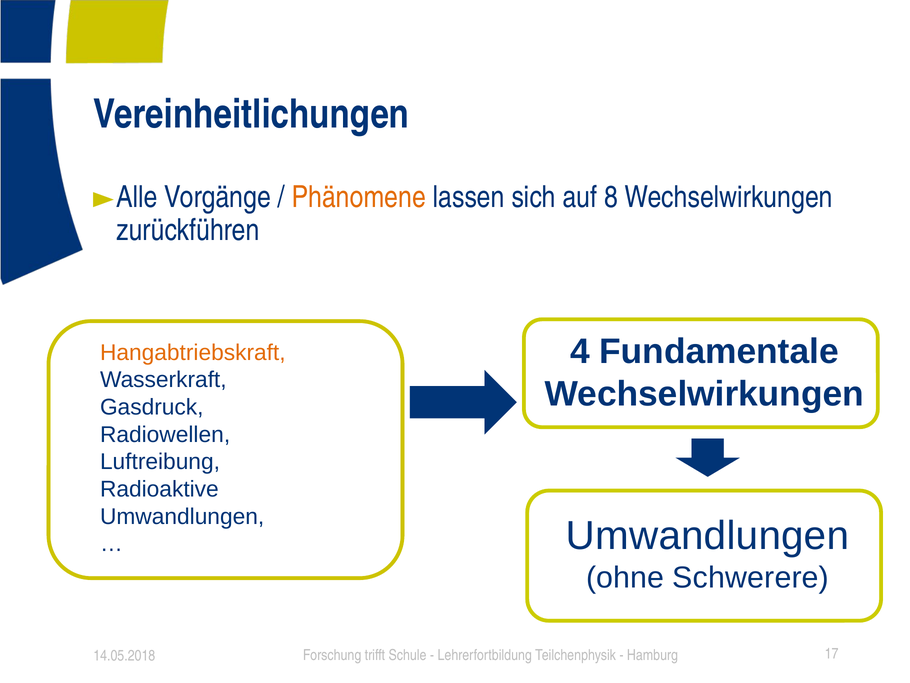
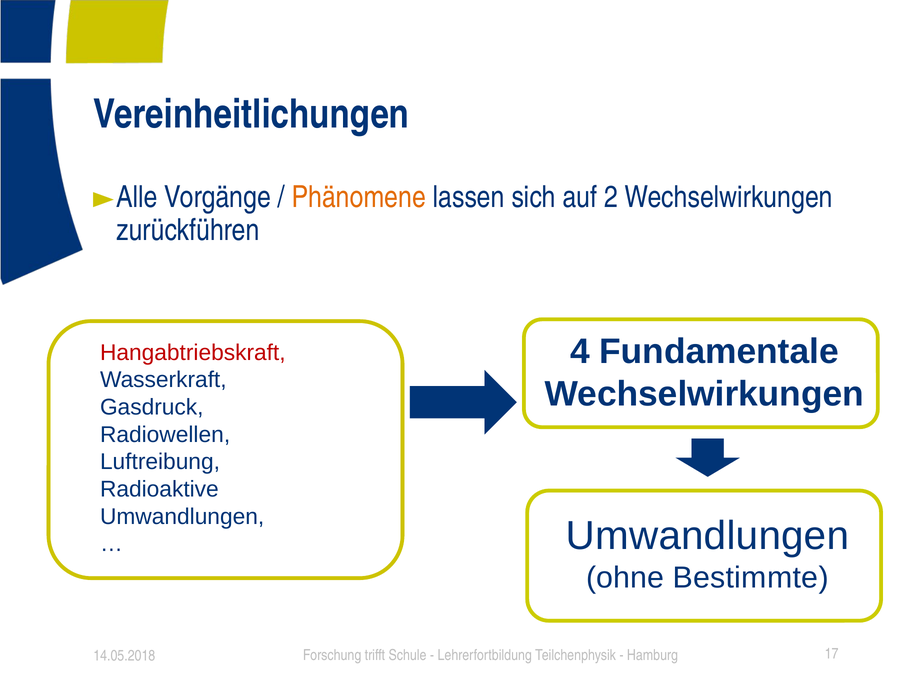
8: 8 -> 2 (611, 197)
Hangabtriebskraft colour: orange -> red (193, 352)
Schwerere: Schwerere -> Bestimmte (751, 577)
